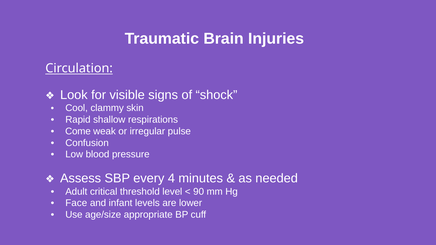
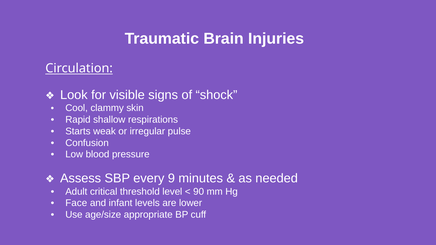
Come: Come -> Starts (78, 131)
4: 4 -> 9 (171, 179)
